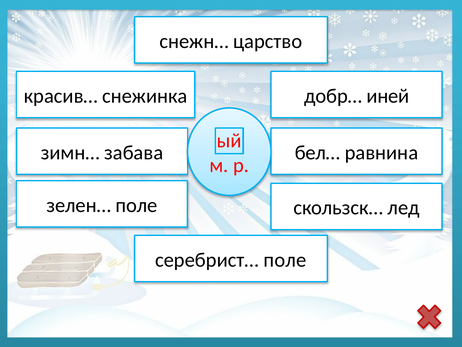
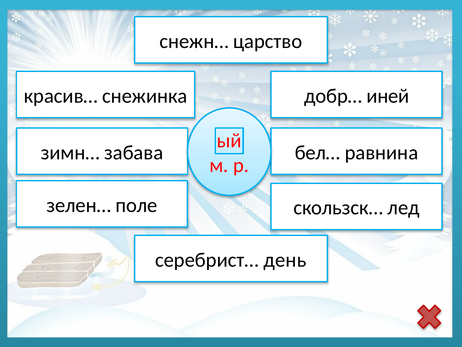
серебрист… поле: поле -> день (285, 260)
